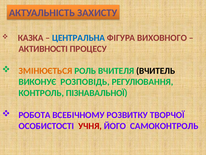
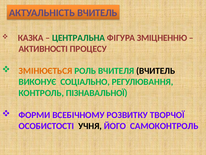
АКТУАЛЬНІСТЬ ЗАХИСТУ: ЗАХИСТУ -> ВЧИТЕЛЬ (97, 13)
ЦЕНТРАЛЬНА colour: blue -> green (78, 38)
ВИХОВНОГО: ВИХОВНОГО -> ЗМІЦНЕННЮ (162, 38)
РОЗПОВІДЬ: РОЗПОВІДЬ -> СОЦІАЛЬНО (85, 82)
РОБОТА: РОБОТА -> ФОРМИ (34, 115)
УЧНЯ colour: red -> black (90, 126)
